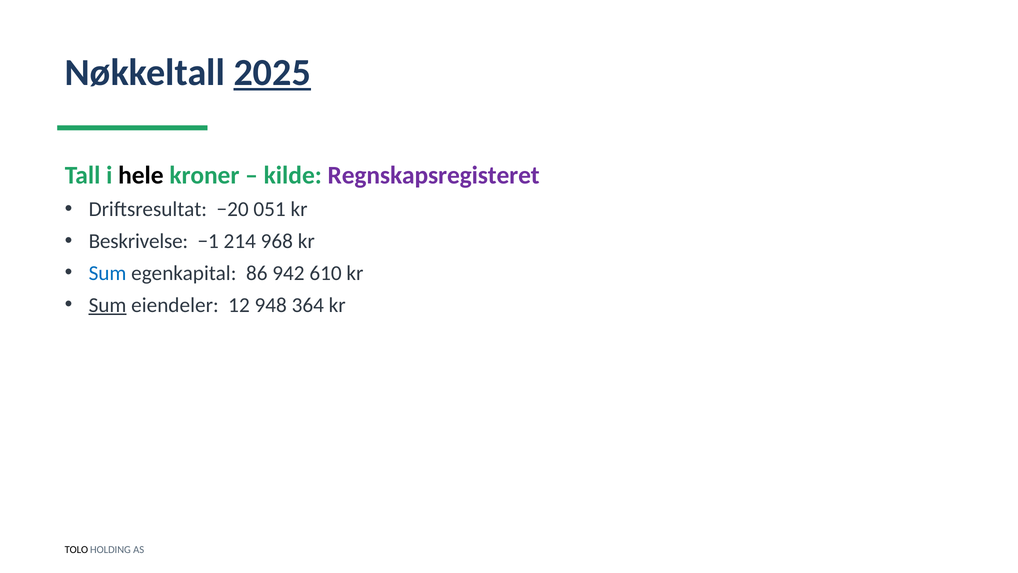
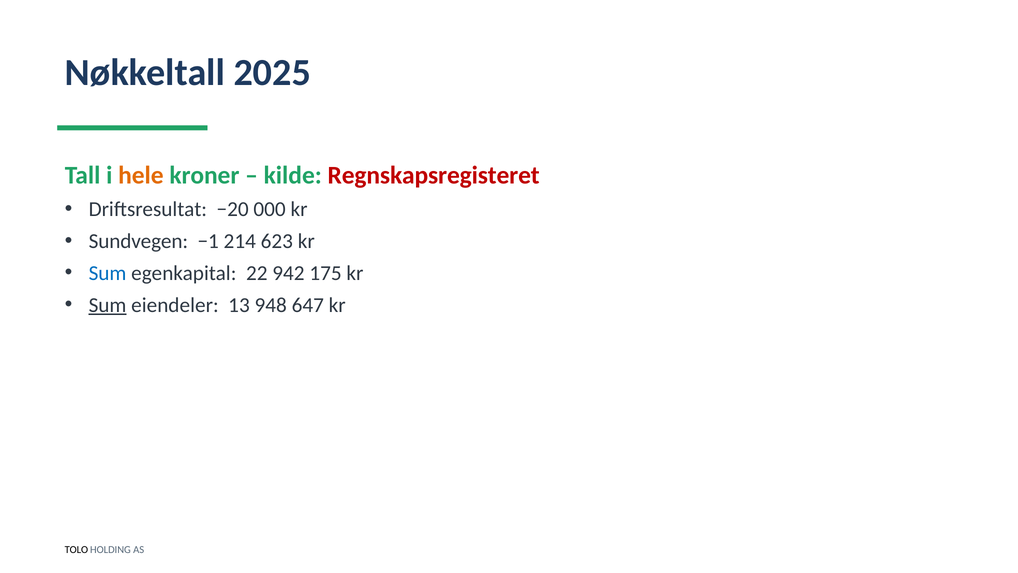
2025 underline: present -> none (272, 73)
hele colour: black -> orange (141, 175)
Regnskapsregisteret colour: purple -> red (434, 175)
051: 051 -> 000 (270, 209)
Beskrivelse: Beskrivelse -> Sundvegen (138, 241)
968: 968 -> 623 (277, 241)
86: 86 -> 22 (257, 273)
610: 610 -> 175 (326, 273)
12: 12 -> 13 (239, 305)
364: 364 -> 647 (308, 305)
